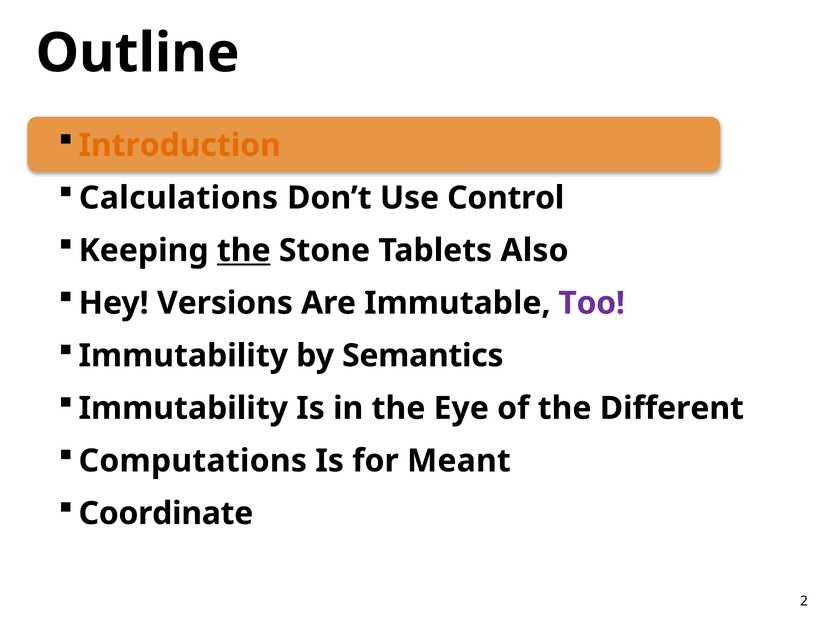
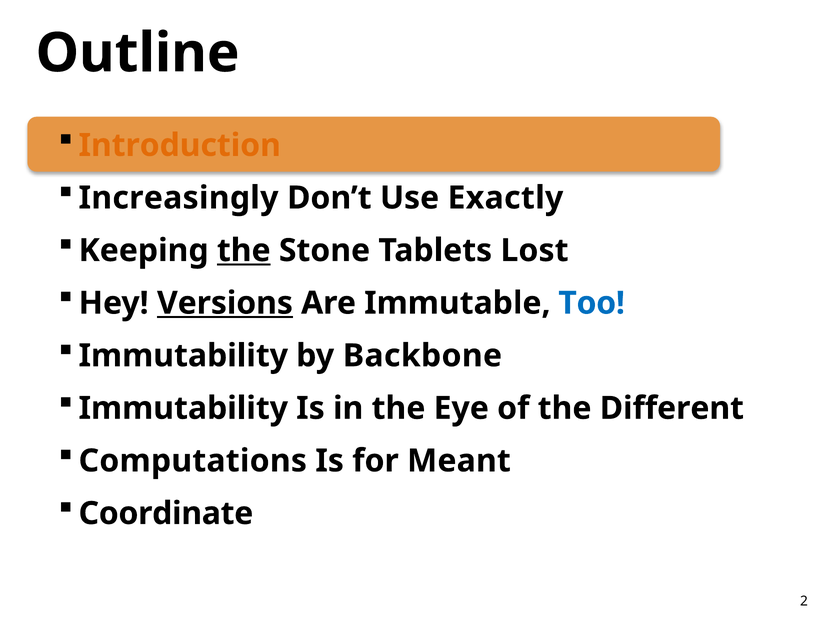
Calculations: Calculations -> Increasingly (179, 198)
Control: Control -> Exactly (505, 198)
Also: Also -> Lost (534, 250)
Versions underline: none -> present (225, 303)
Too colour: purple -> blue (592, 303)
Semantics: Semantics -> Backbone (422, 355)
